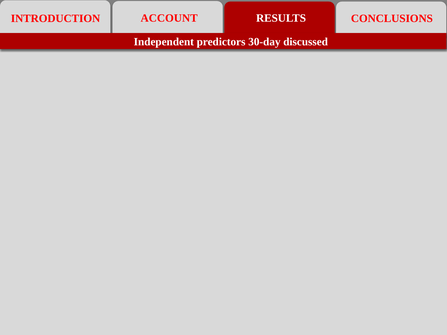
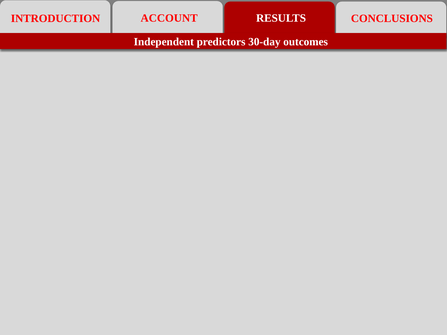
discussed: discussed -> outcomes (306, 42)
